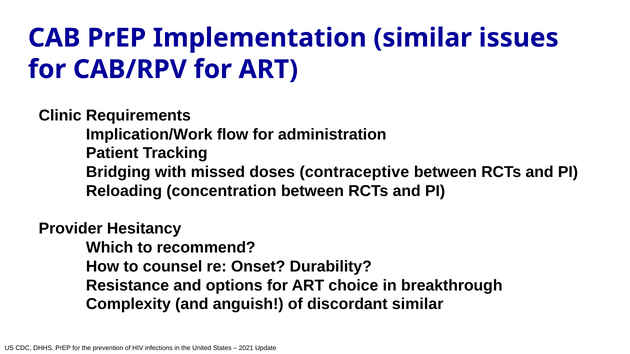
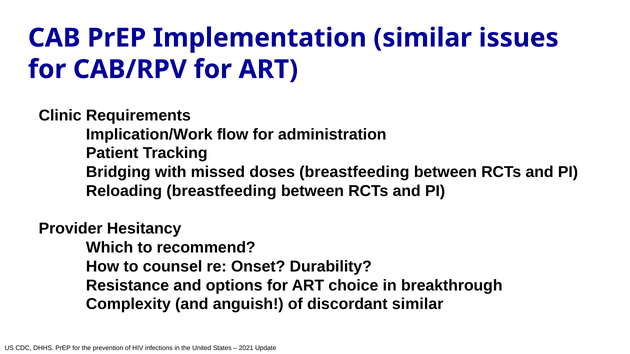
doses contraceptive: contraceptive -> breastfeeding (354, 172)
Reloading concentration: concentration -> breastfeeding (221, 191)
